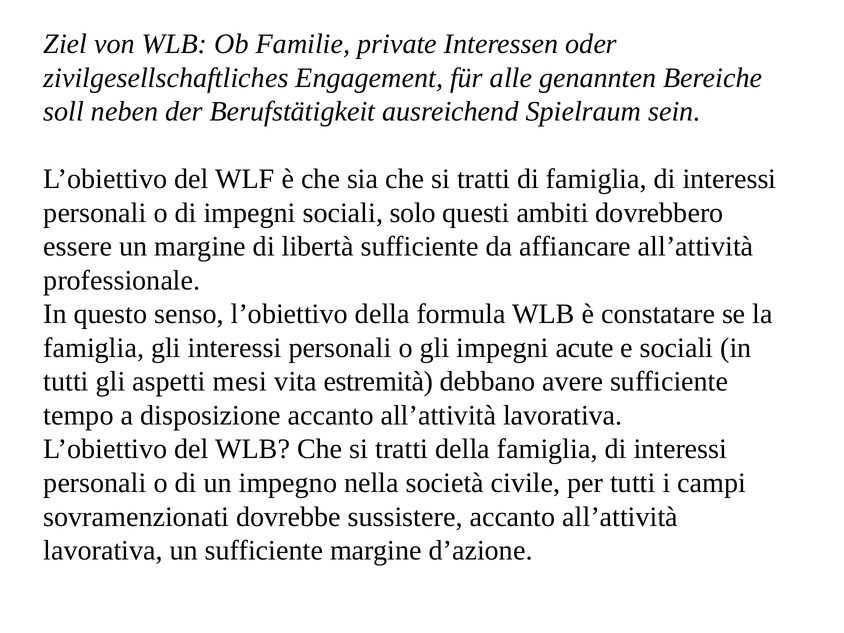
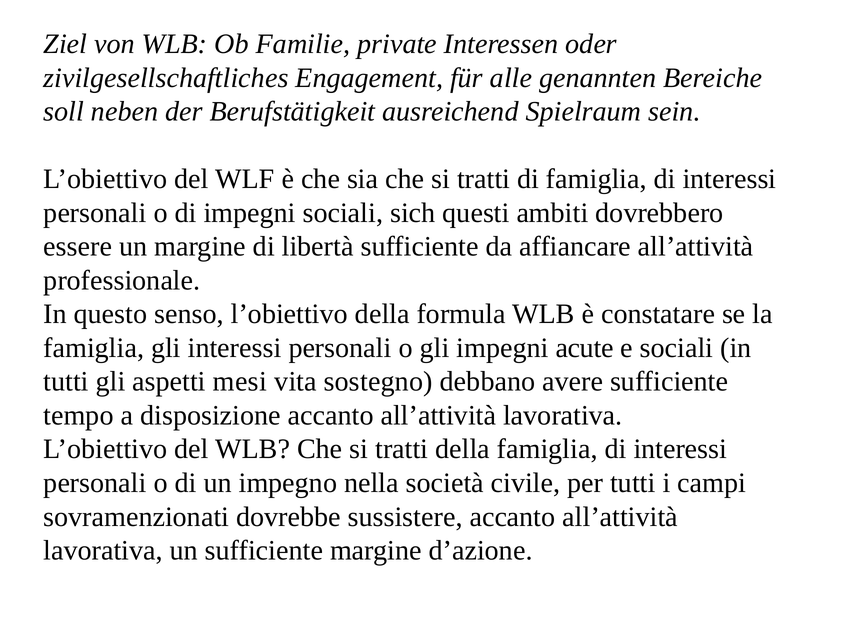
solo: solo -> sich (413, 213)
estremità: estremità -> sostegno (378, 382)
